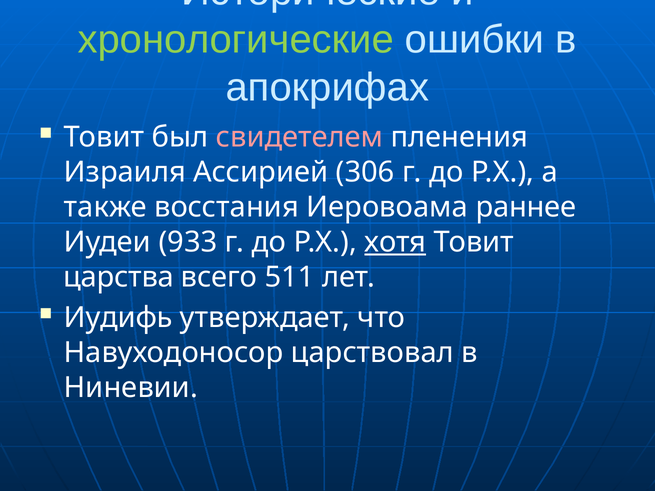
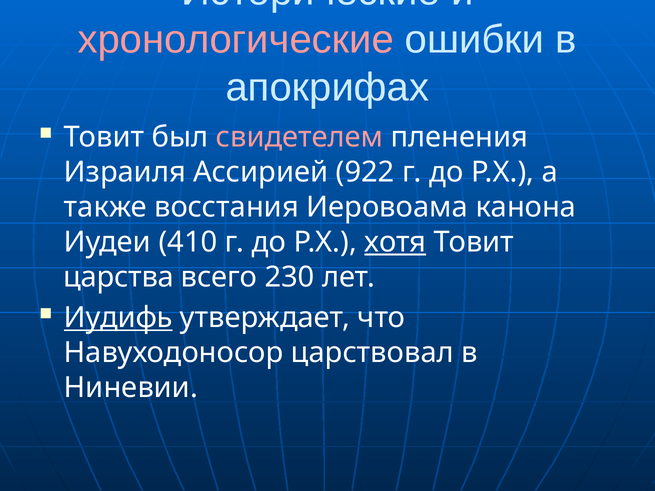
хронологические colour: light green -> pink (236, 40)
306: 306 -> 922 (365, 172)
раннее: раннее -> канона (526, 207)
933: 933 -> 410 (188, 242)
511: 511 -> 230 (290, 277)
Иудифь underline: none -> present (118, 318)
